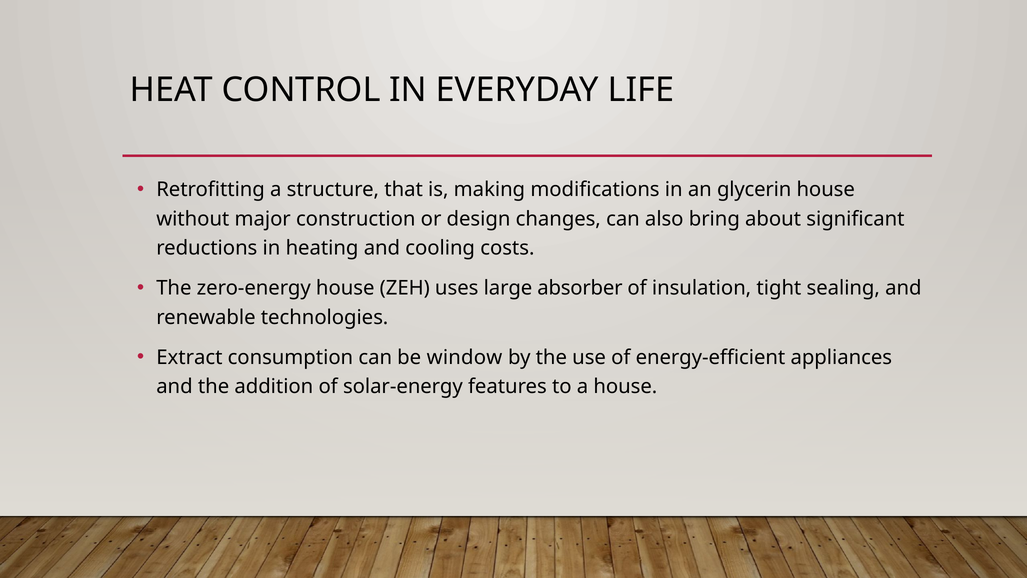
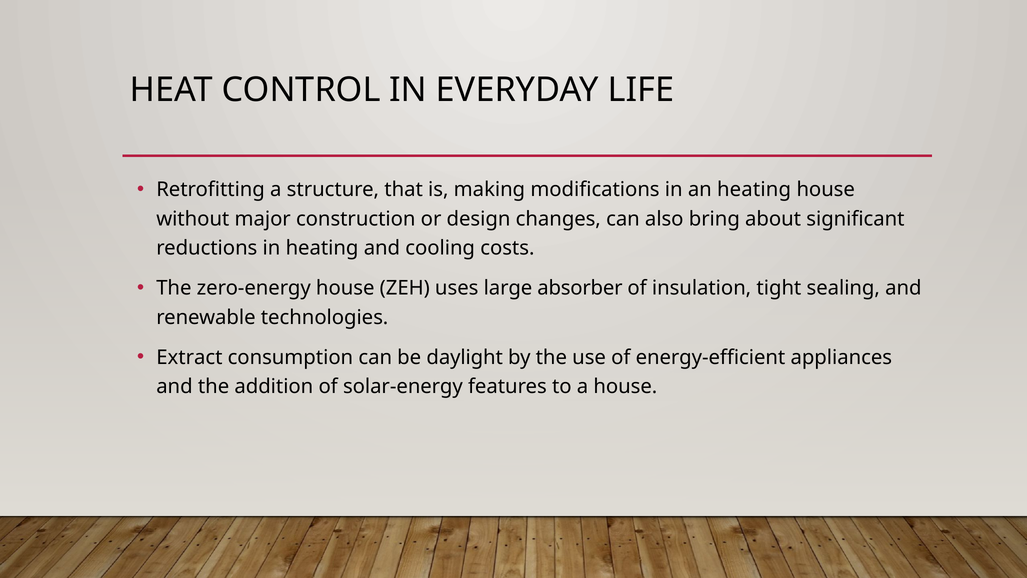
an glycerin: glycerin -> heating (754, 190)
window: window -> daylight (465, 357)
